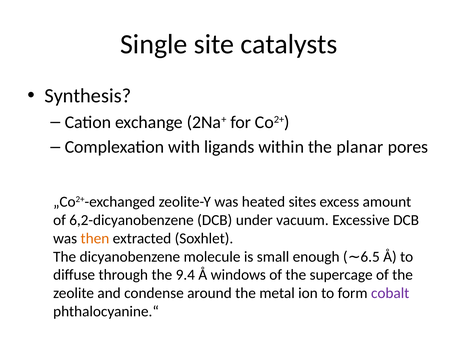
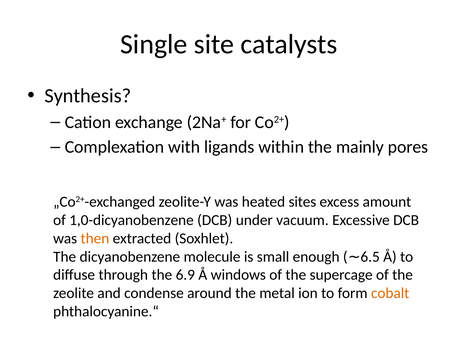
planar: planar -> mainly (360, 147)
6,2-dicyanobenzene: 6,2-dicyanobenzene -> 1,0-dicyanobenzene (132, 220)
9.4: 9.4 -> 6.9 (185, 275)
cobalt colour: purple -> orange (390, 294)
